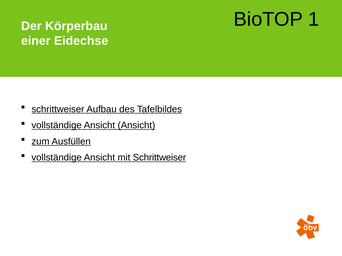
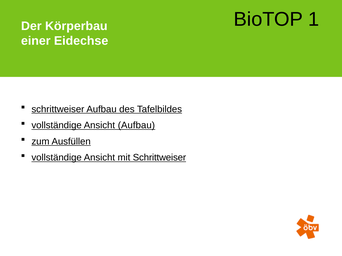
Ansicht Ansicht: Ansicht -> Aufbau (136, 126)
